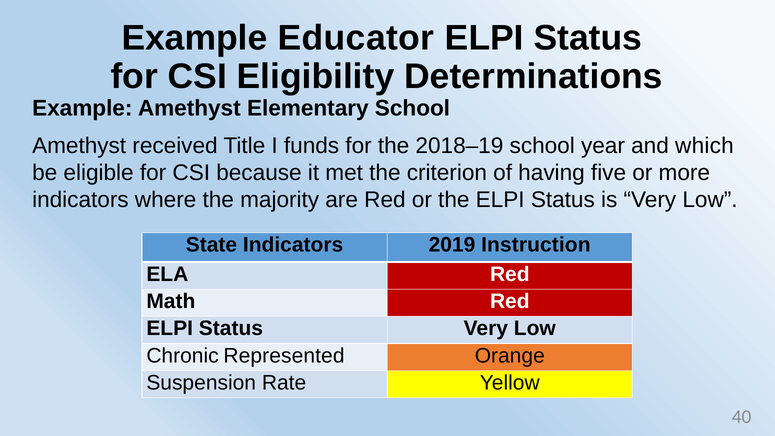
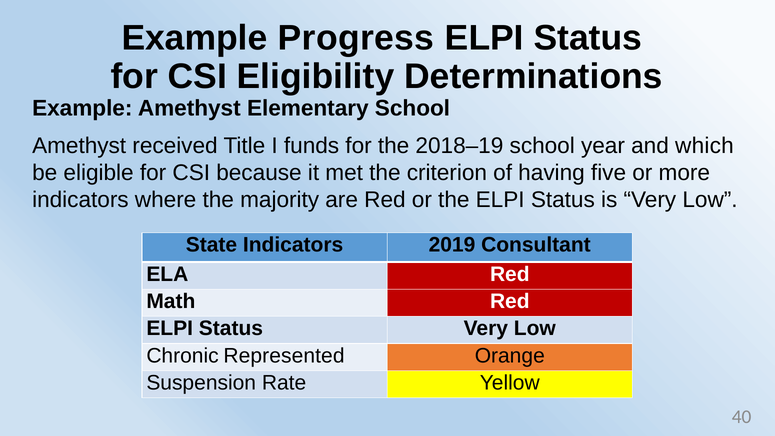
Educator: Educator -> Progress (356, 38)
Instruction: Instruction -> Consultant (536, 245)
